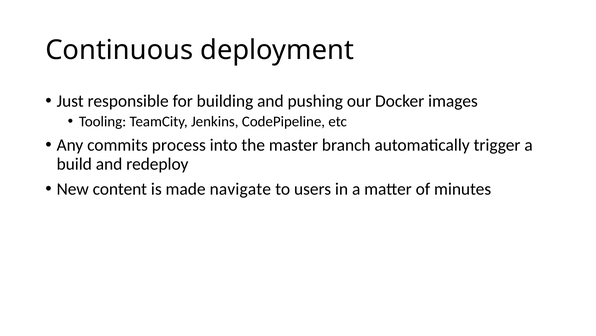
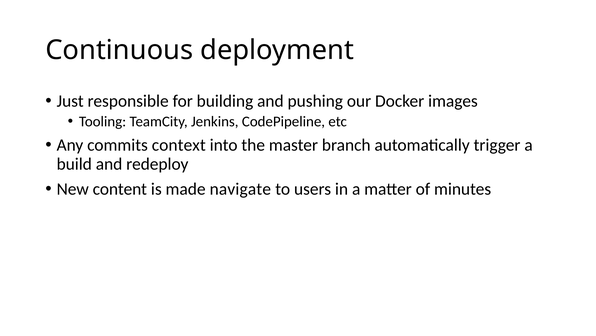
process: process -> context (179, 145)
